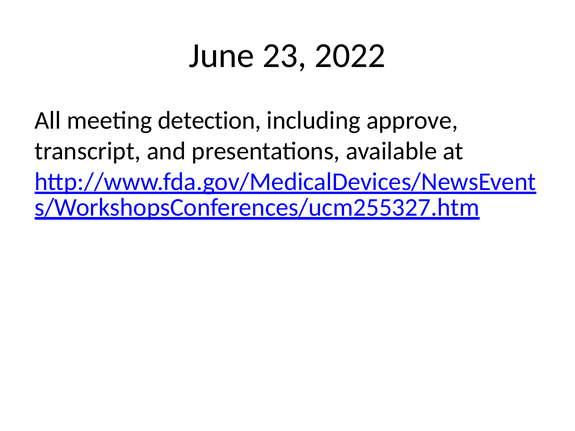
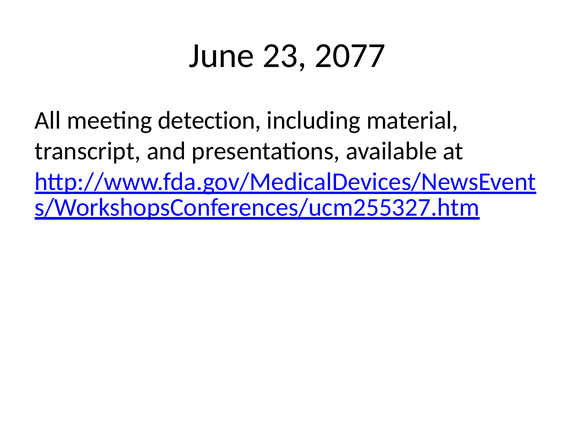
2022: 2022 -> 2077 (350, 56)
approve: approve -> material (412, 121)
